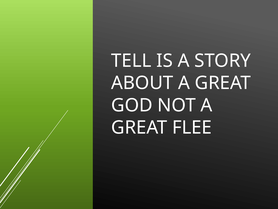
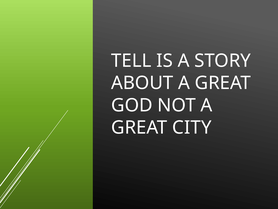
FLEE: FLEE -> CITY (192, 127)
